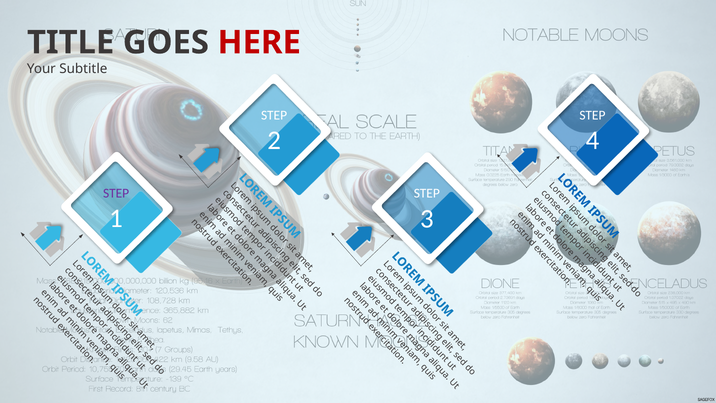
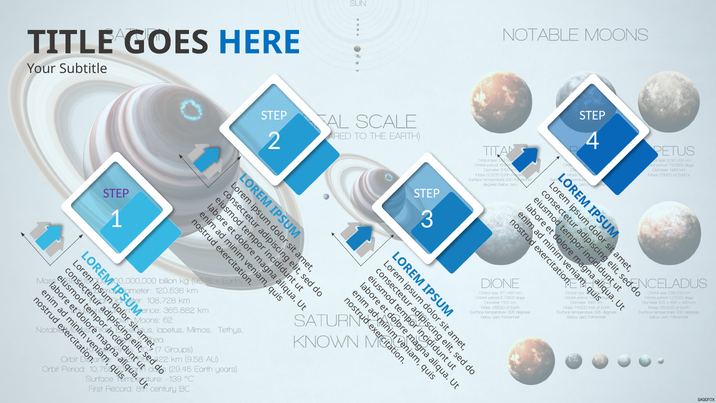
HERE colour: red -> blue (259, 42)
